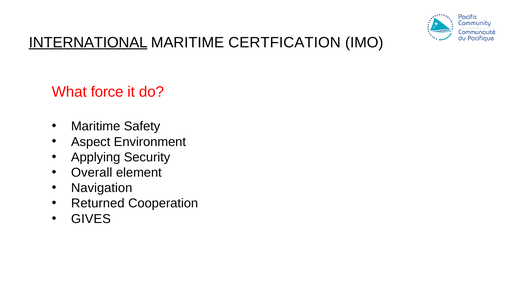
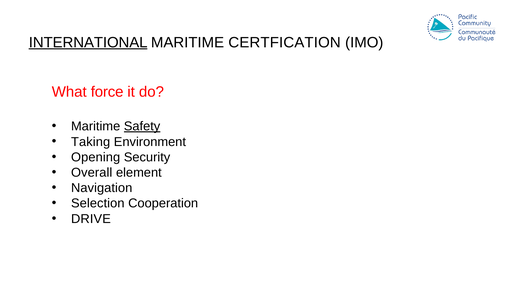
Safety underline: none -> present (142, 126)
Aspect: Aspect -> Taking (91, 142)
Applying: Applying -> Opening (96, 157)
Returned: Returned -> Selection (98, 204)
GIVES: GIVES -> DRIVE (91, 219)
